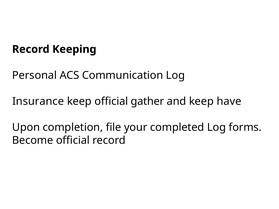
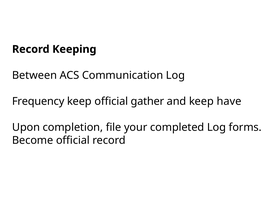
Personal: Personal -> Between (35, 75)
Insurance: Insurance -> Frequency (38, 101)
